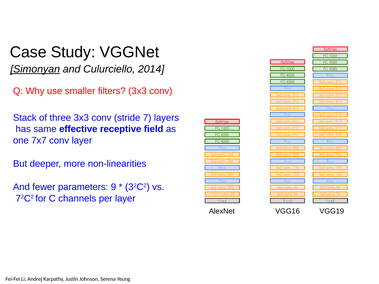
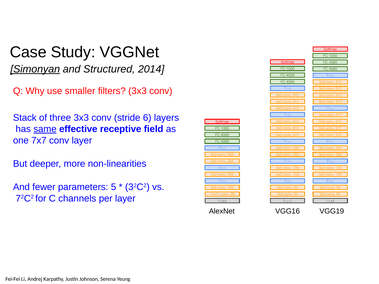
Culurciello: Culurciello -> Structured (109, 69)
7: 7 -> 6 (147, 118)
same underline: none -> present (45, 129)
parameters 9: 9 -> 5 (114, 187)
